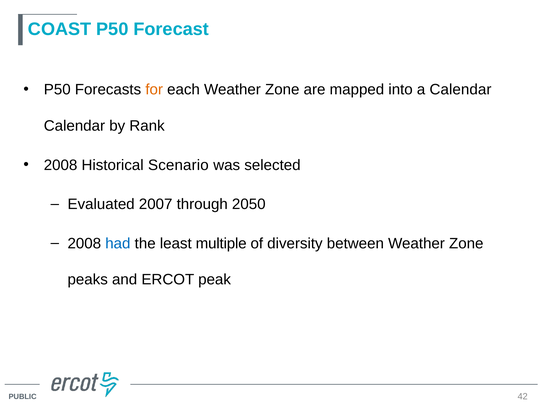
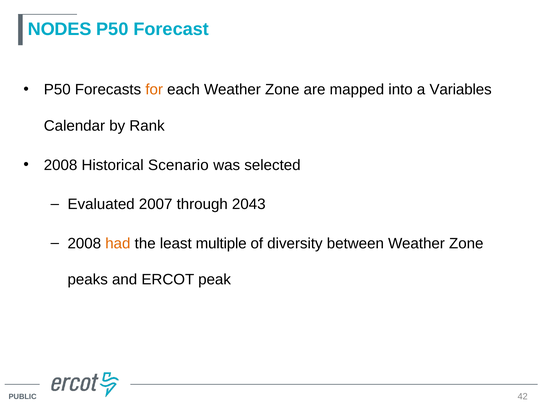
COAST: COAST -> NODES (60, 29)
a Calendar: Calendar -> Variables (461, 90)
2050: 2050 -> 2043 (249, 204)
had colour: blue -> orange (118, 244)
